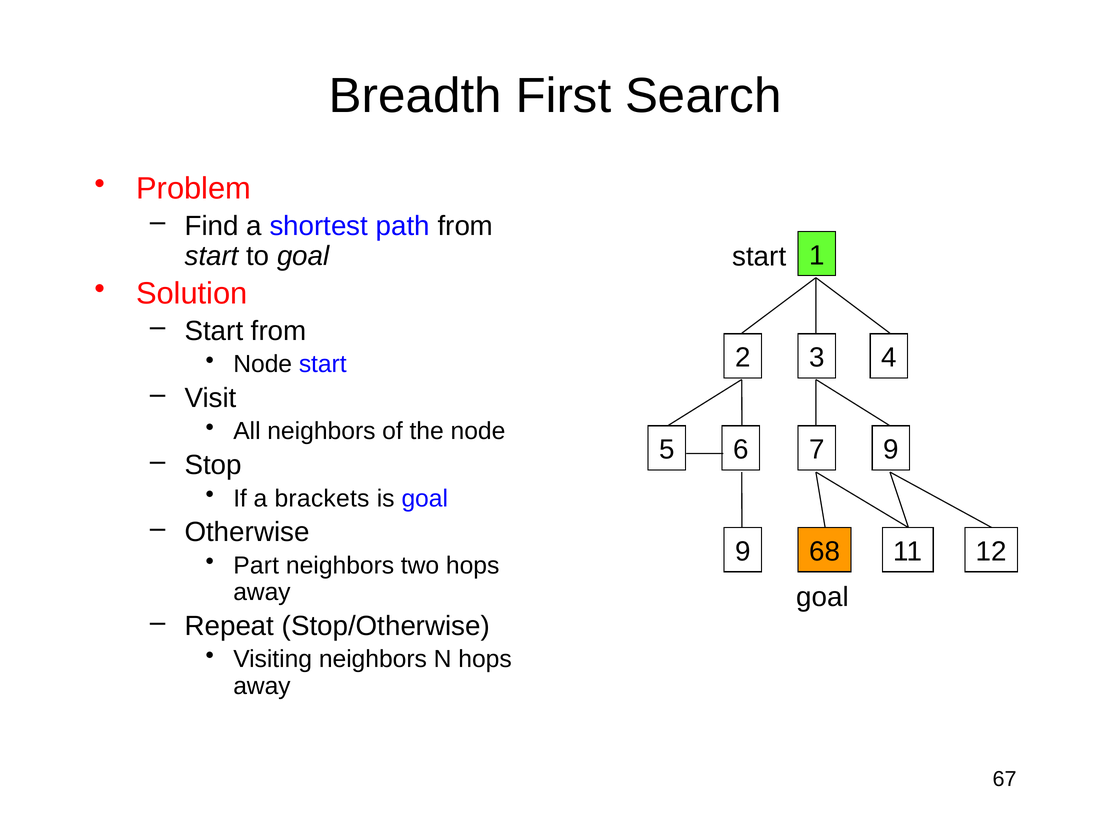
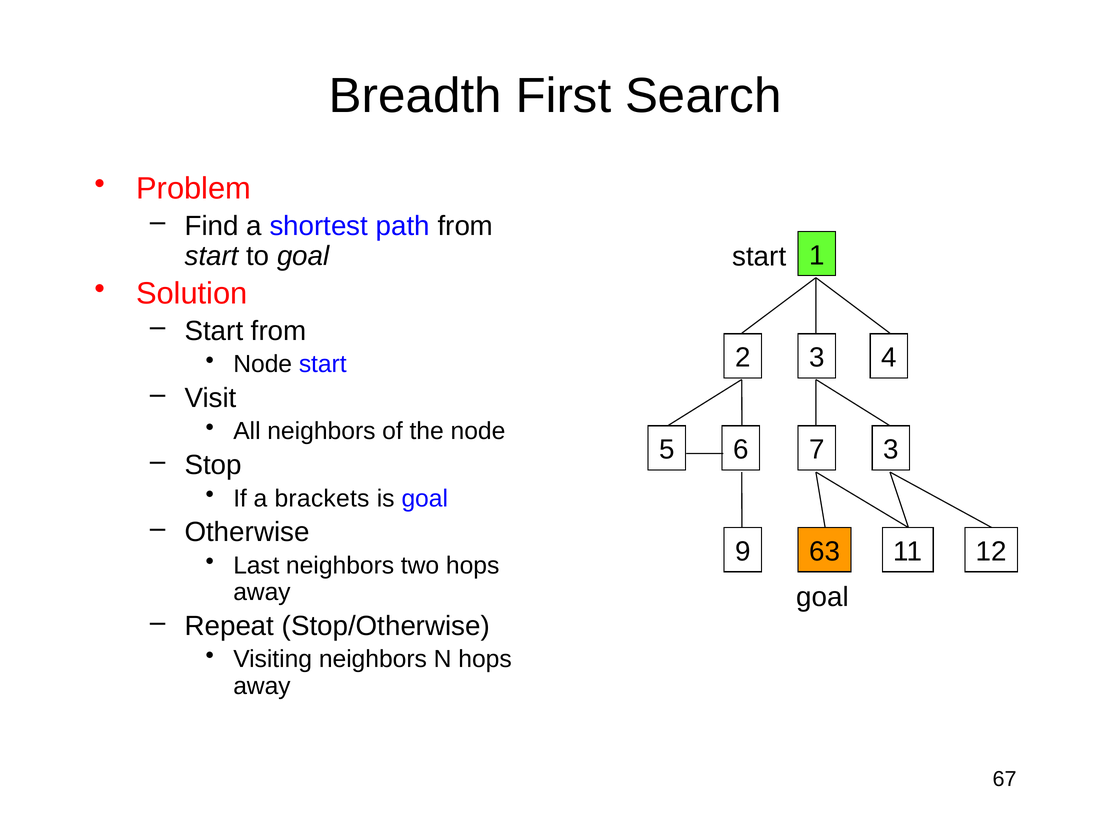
6 9: 9 -> 3 (891, 450)
68: 68 -> 63 (825, 552)
Part: Part -> Last (256, 566)
